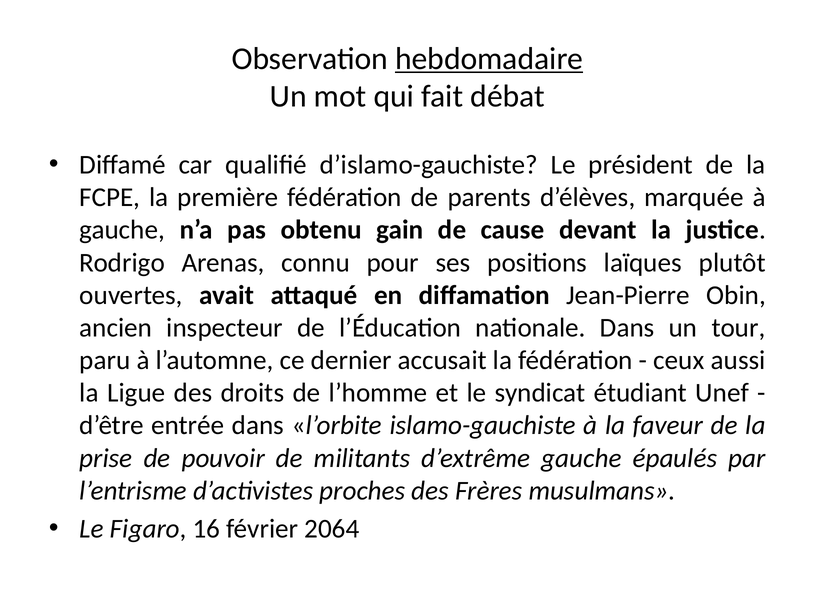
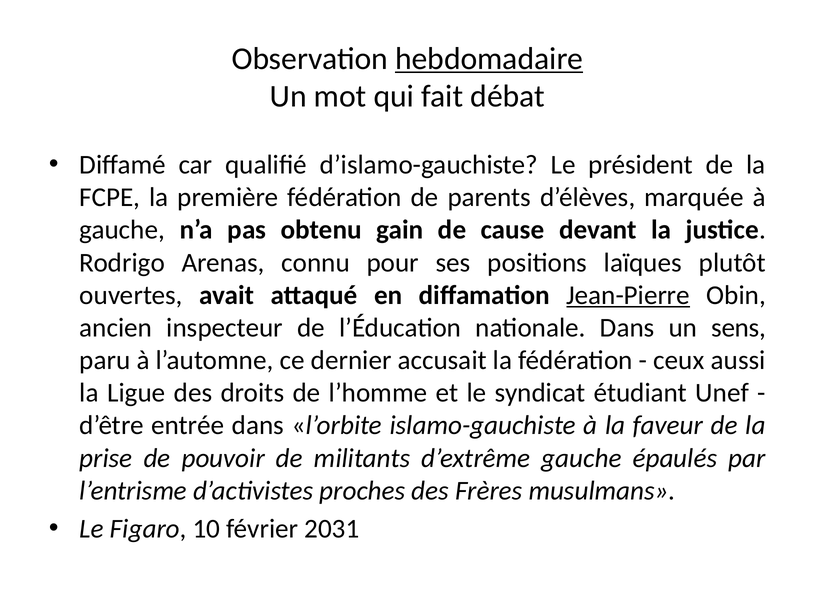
Jean-Pierre underline: none -> present (628, 295)
tour: tour -> sens (739, 328)
16: 16 -> 10 (206, 529)
2064: 2064 -> 2031 (332, 529)
